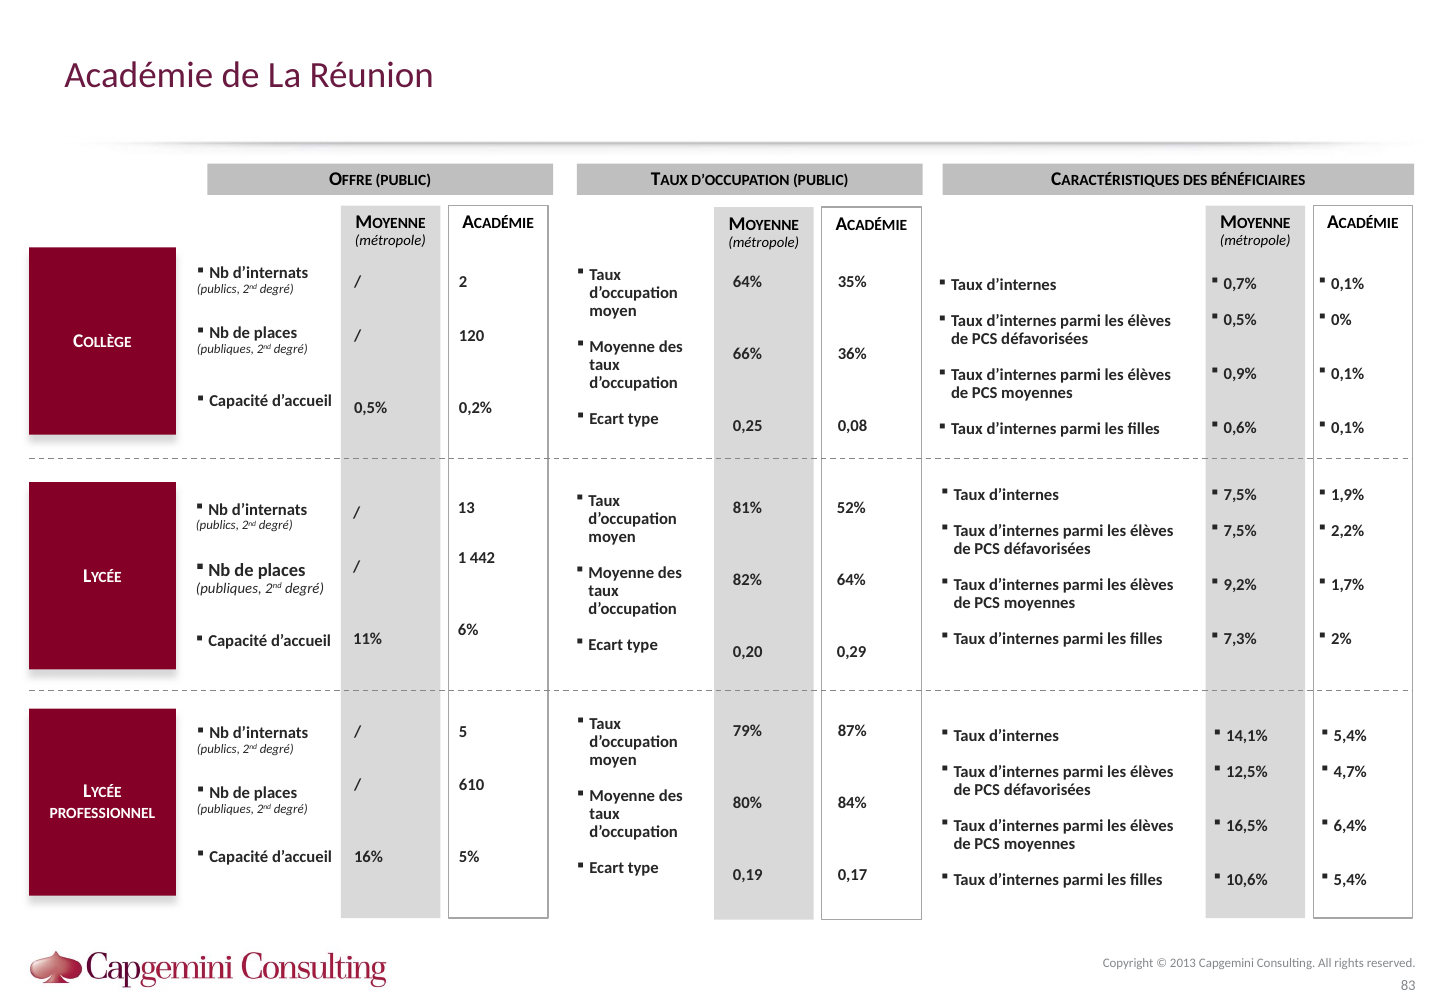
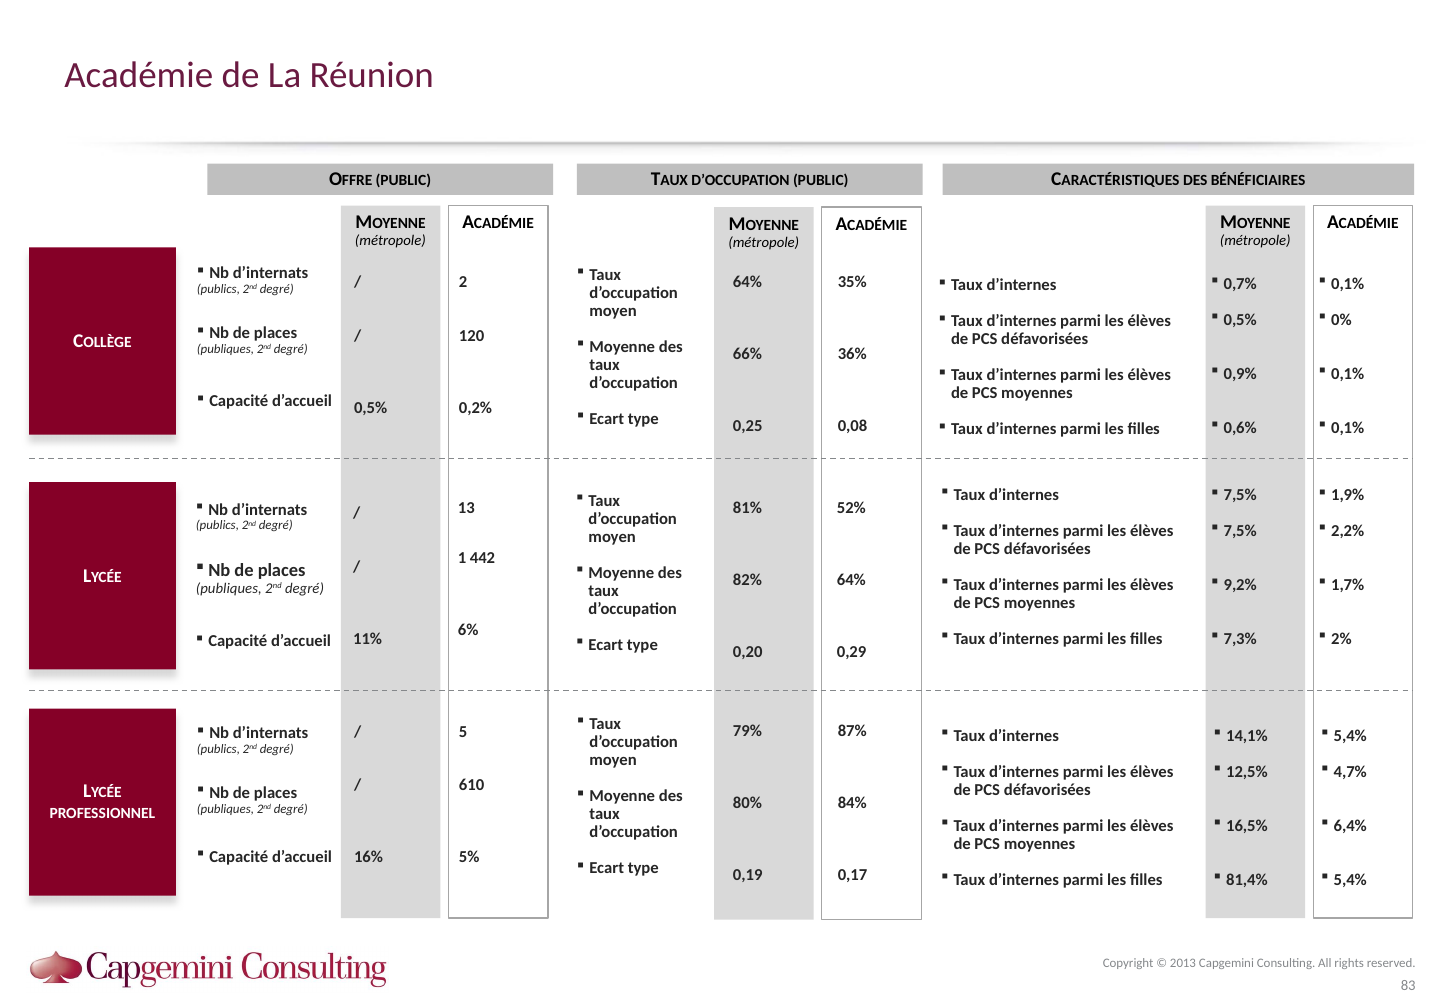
10,6%: 10,6% -> 81,4% (1247, 880)
